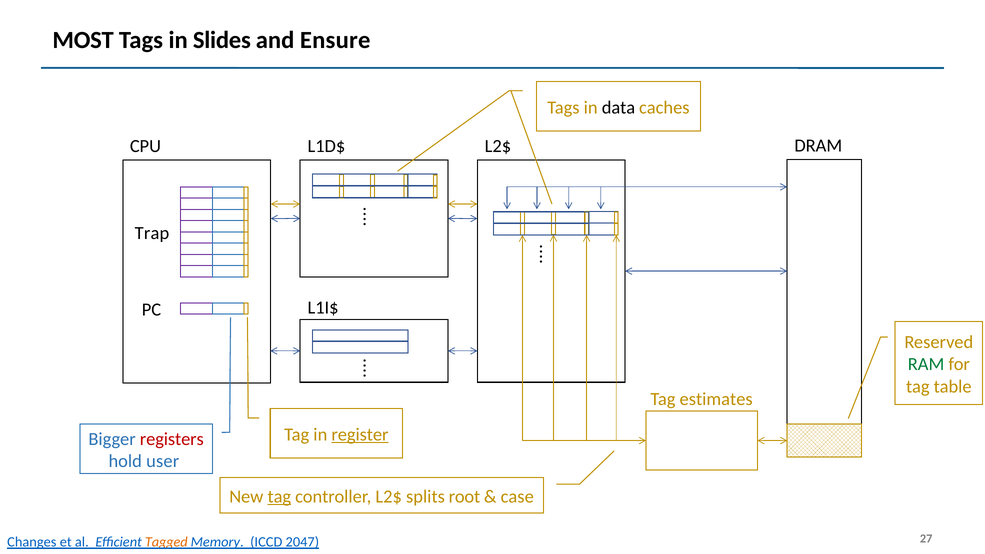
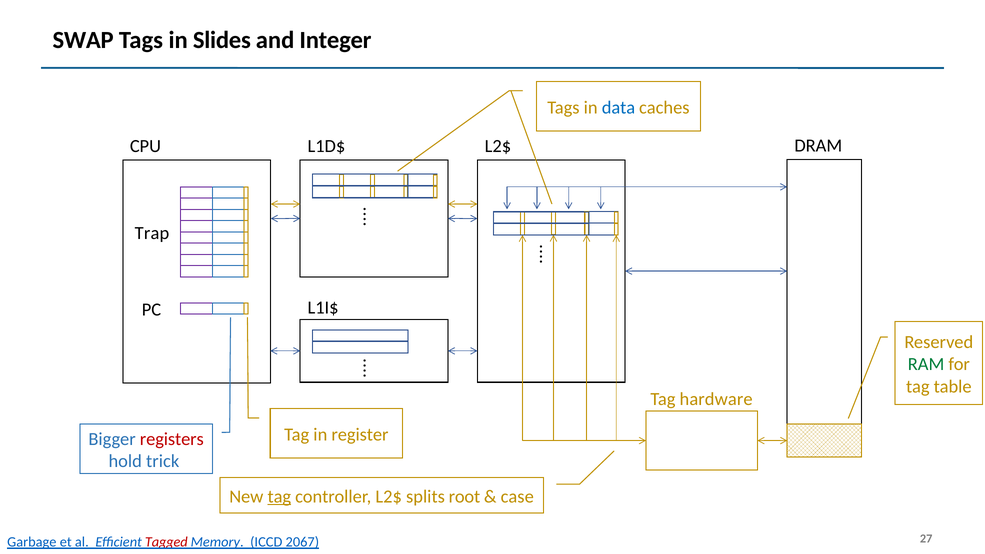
MOST: MOST -> SWAP (83, 40)
Ensure: Ensure -> Integer (335, 40)
data colour: black -> blue (618, 108)
estimates: estimates -> hardware (716, 399)
register underline: present -> none (360, 435)
user: user -> trick (163, 461)
Changes: Changes -> Garbage (32, 542)
Tagged colour: orange -> red (166, 542)
2047: 2047 -> 2067 (302, 542)
